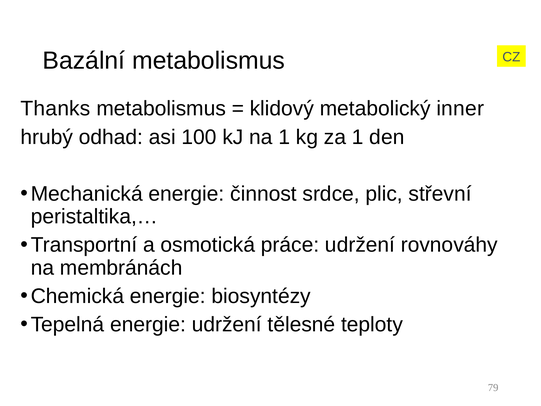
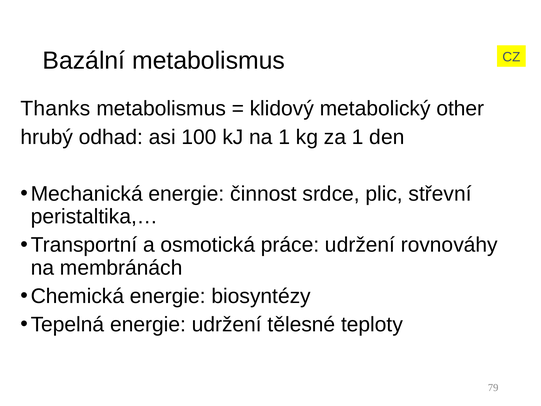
inner: inner -> other (460, 109)
